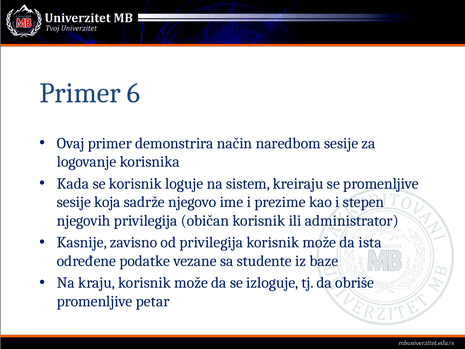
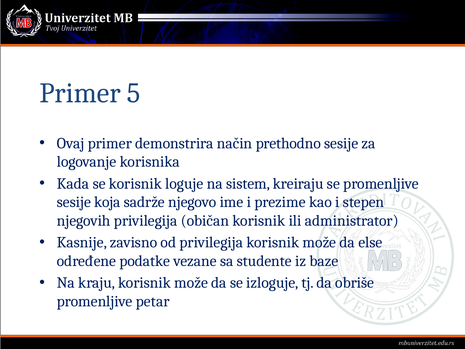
6: 6 -> 5 (134, 93)
naredbom: naredbom -> prethodno (288, 143)
ista: ista -> else (370, 242)
